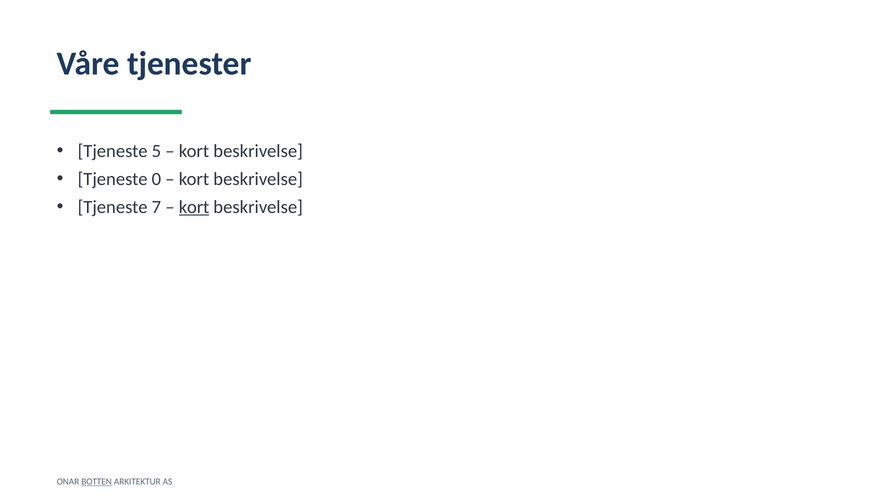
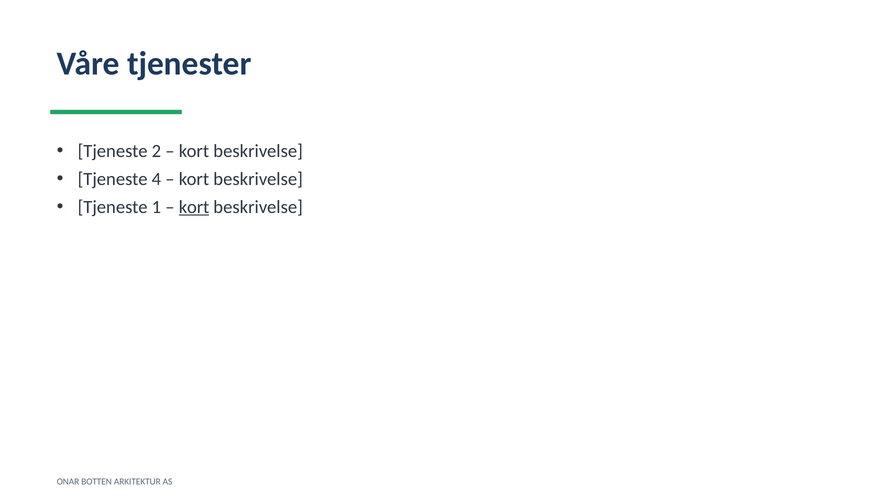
5: 5 -> 2 (156, 151)
0: 0 -> 4 (156, 179)
7: 7 -> 1 (156, 207)
BOTTEN underline: present -> none (97, 481)
